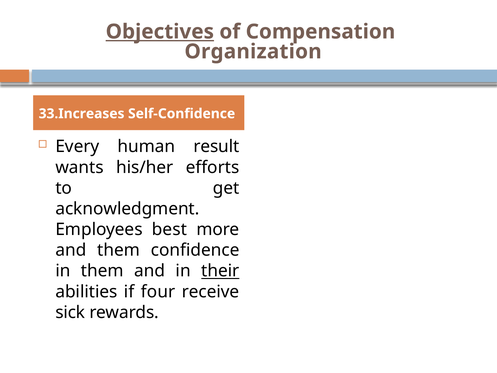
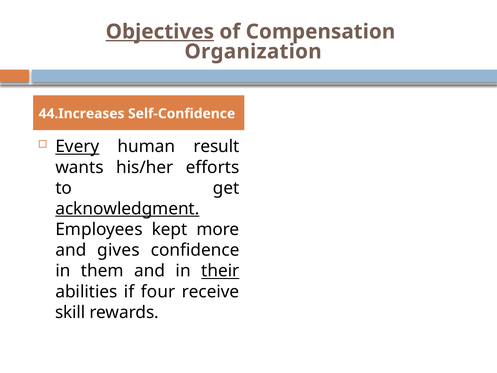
33.Increases: 33.Increases -> 44.Increases (82, 114)
Every underline: none -> present (77, 147)
acknowledgment underline: none -> present (127, 209)
best: best -> kept (170, 229)
and them: them -> gives (118, 250)
sick: sick -> skill (70, 312)
